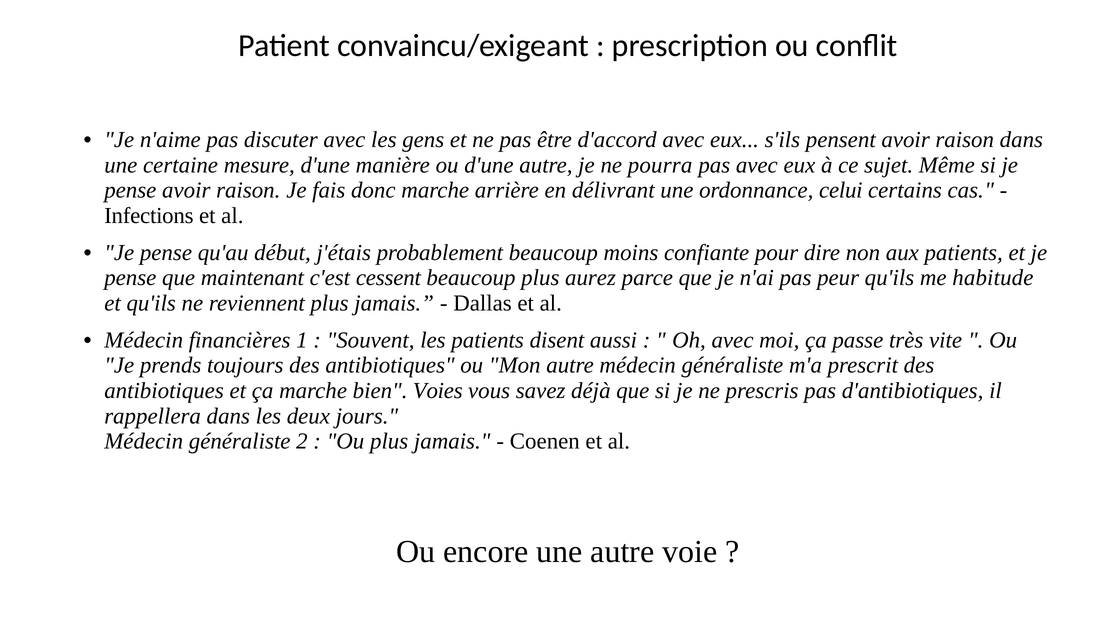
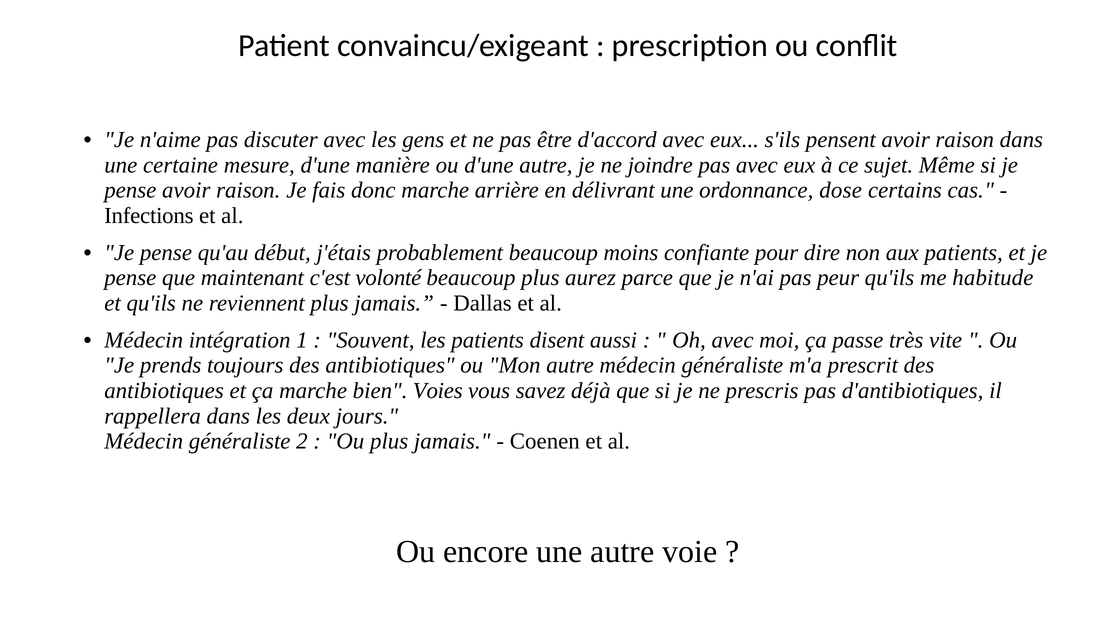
pourra: pourra -> joindre (660, 165)
celui: celui -> dose (841, 191)
cessent: cessent -> volonté (388, 278)
financières: financières -> intégration (240, 340)
